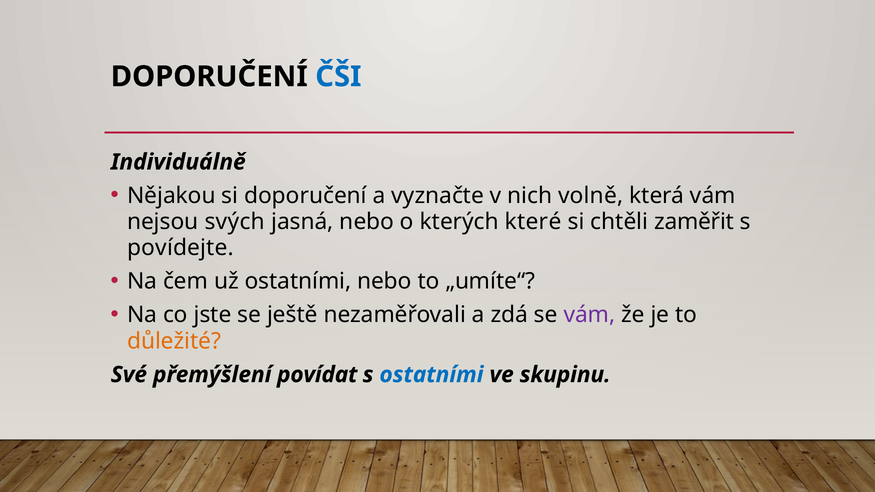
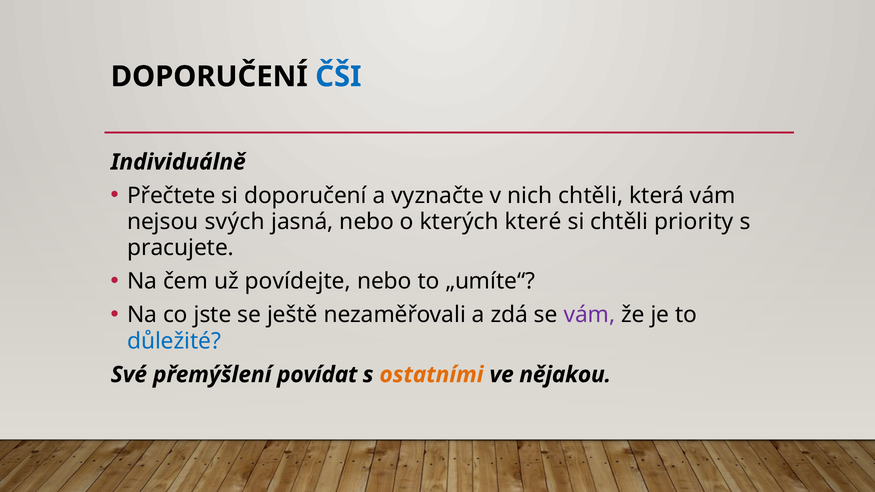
Nějakou: Nějakou -> Přečtete (171, 196)
nich volně: volně -> chtěli (591, 196)
zaměřit: zaměřit -> priority (694, 222)
povídejte: povídejte -> pracujete (181, 248)
už ostatními: ostatními -> povídejte (298, 282)
důležité colour: orange -> blue (174, 341)
ostatními colour: blue -> orange (431, 375)
skupinu: skupinu -> nějakou (565, 375)
